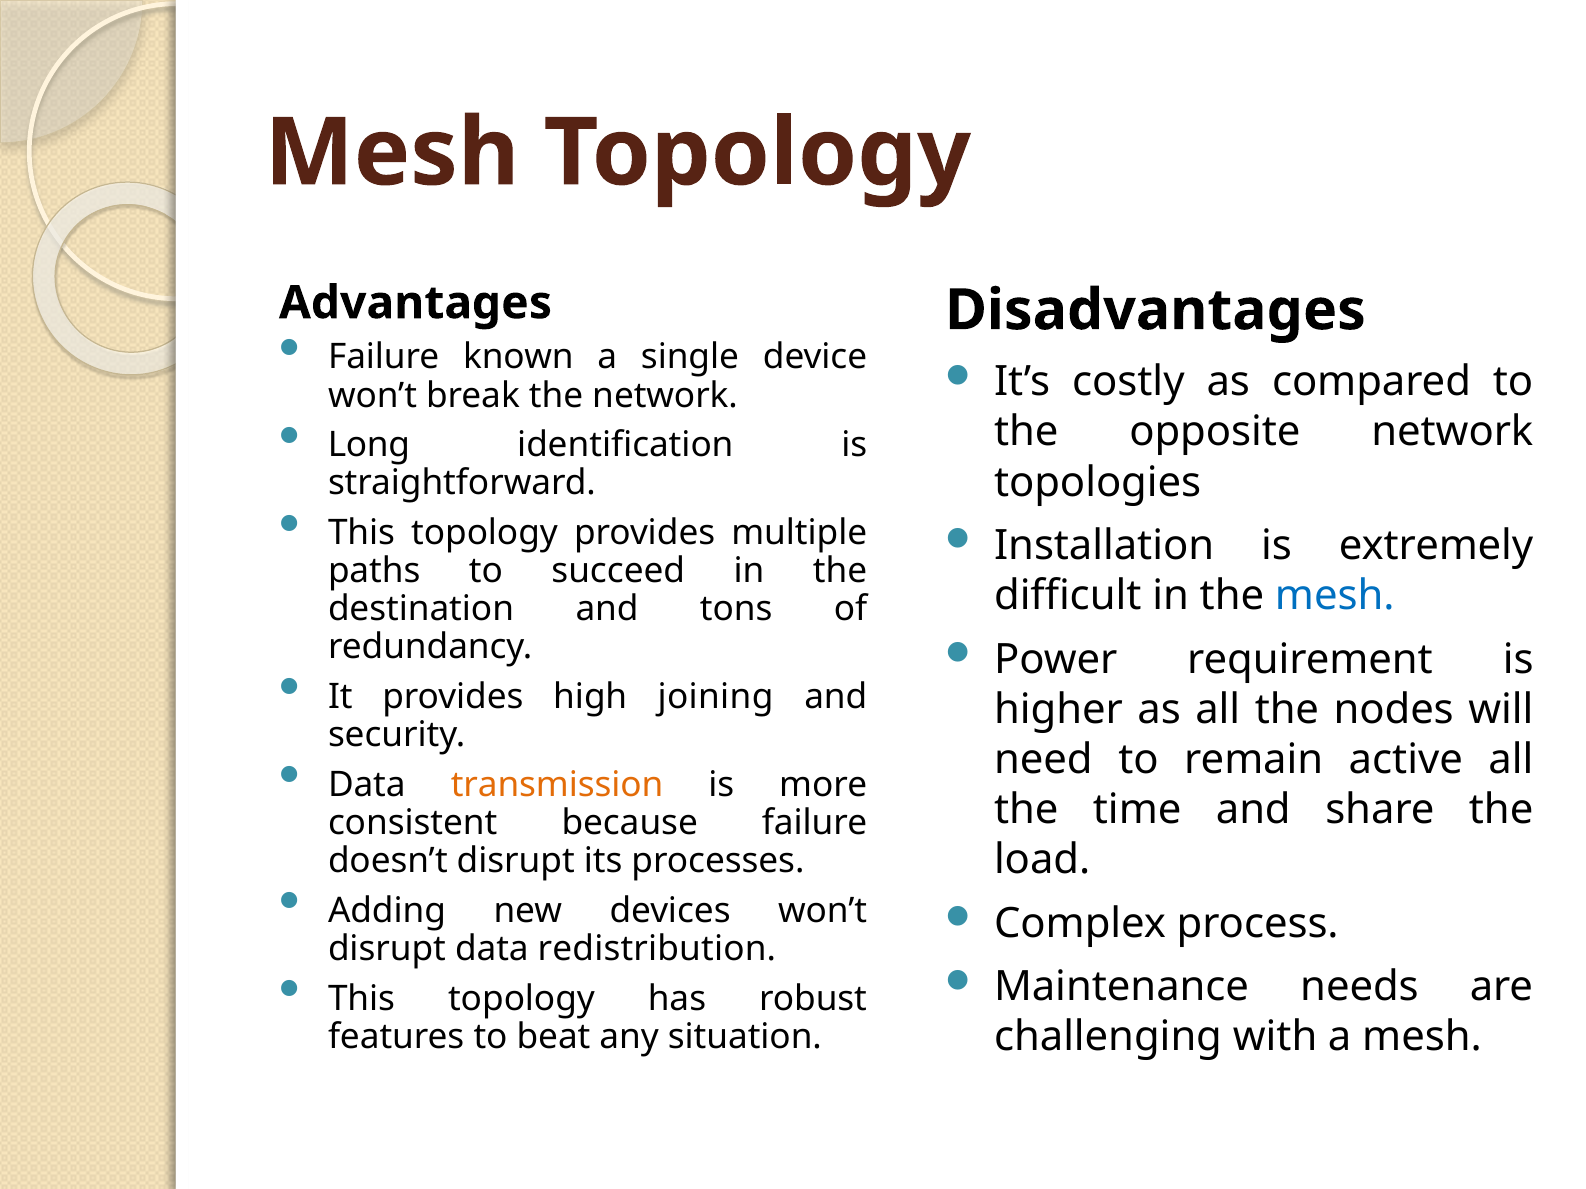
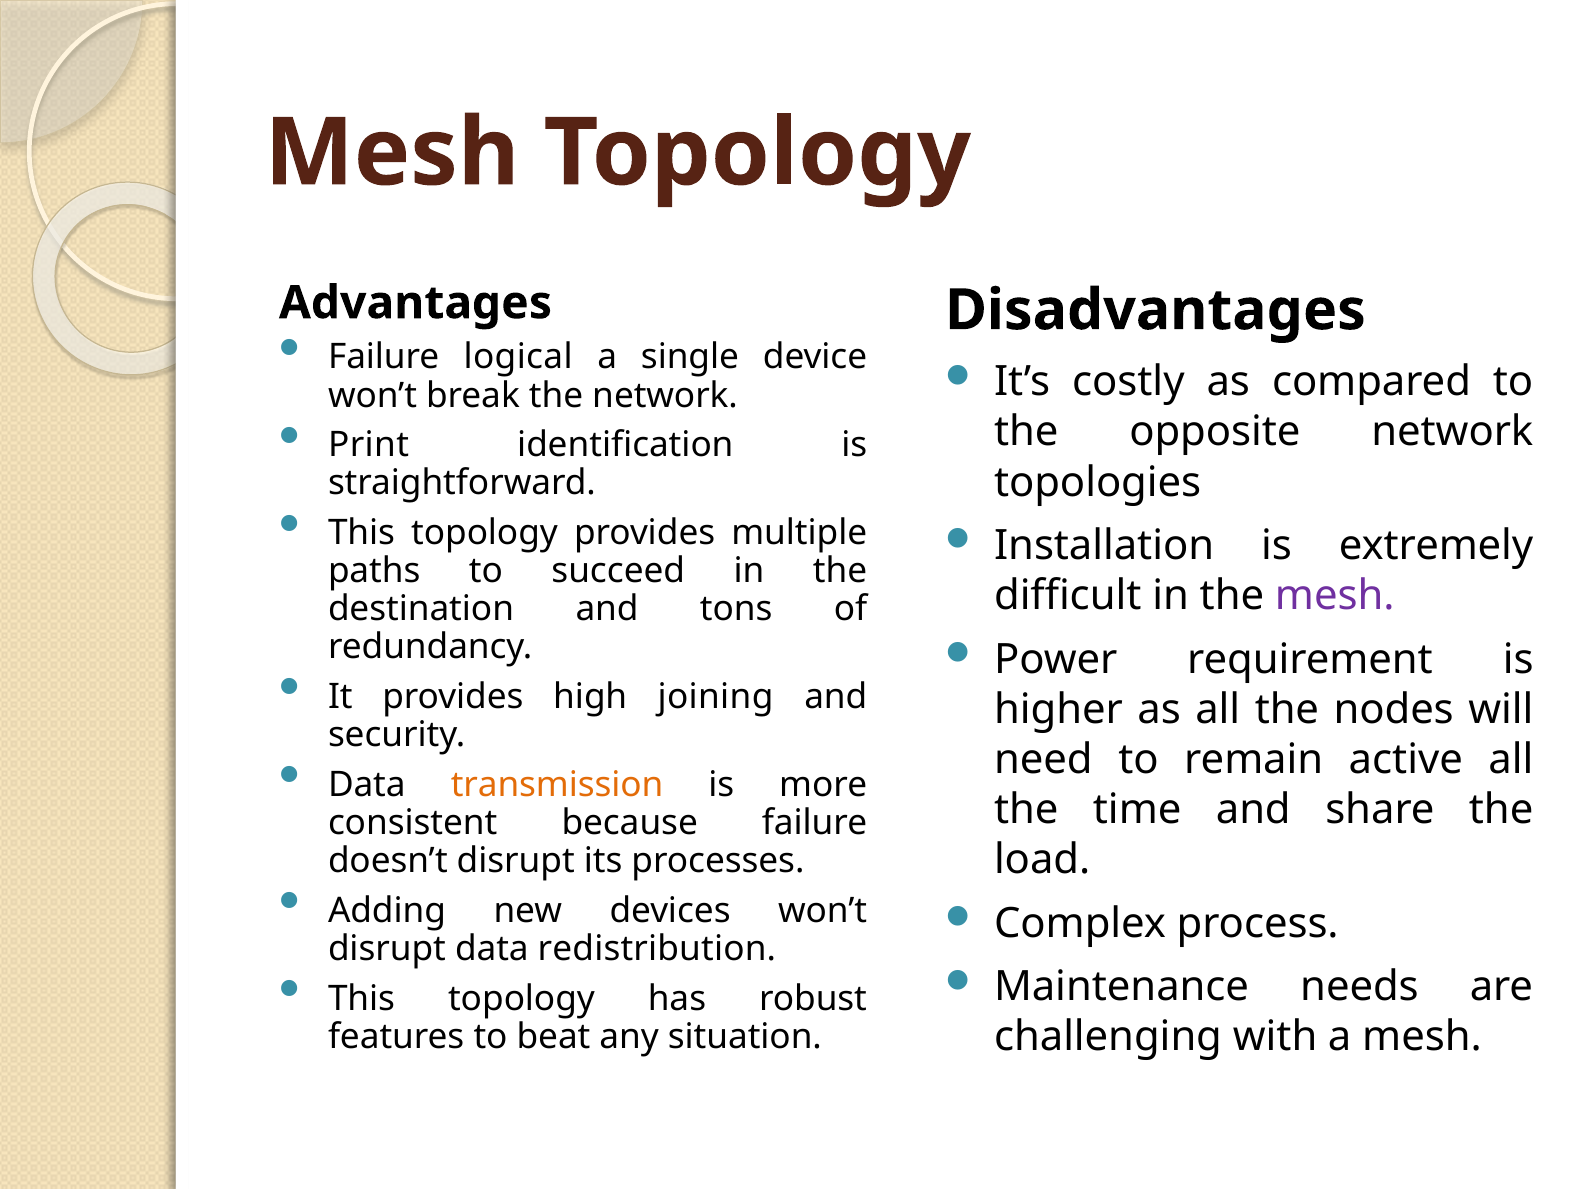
known: known -> logical (518, 358)
Long: Long -> Print (369, 445)
mesh colour: blue -> purple (1335, 596)
